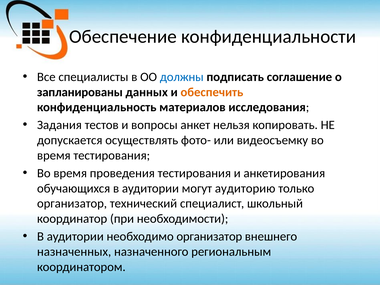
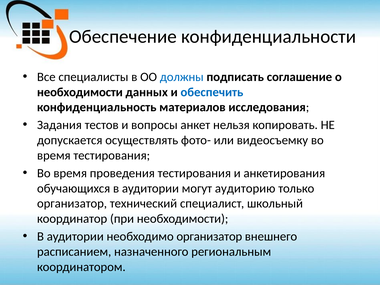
запланированы: запланированы -> необходимости (80, 92)
обеспечить colour: orange -> blue (212, 92)
назначенных: назначенных -> расписанием (74, 252)
